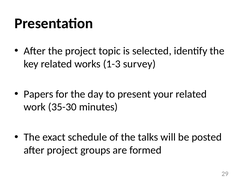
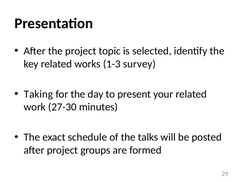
Papers: Papers -> Taking (38, 94)
35-30: 35-30 -> 27-30 (62, 107)
